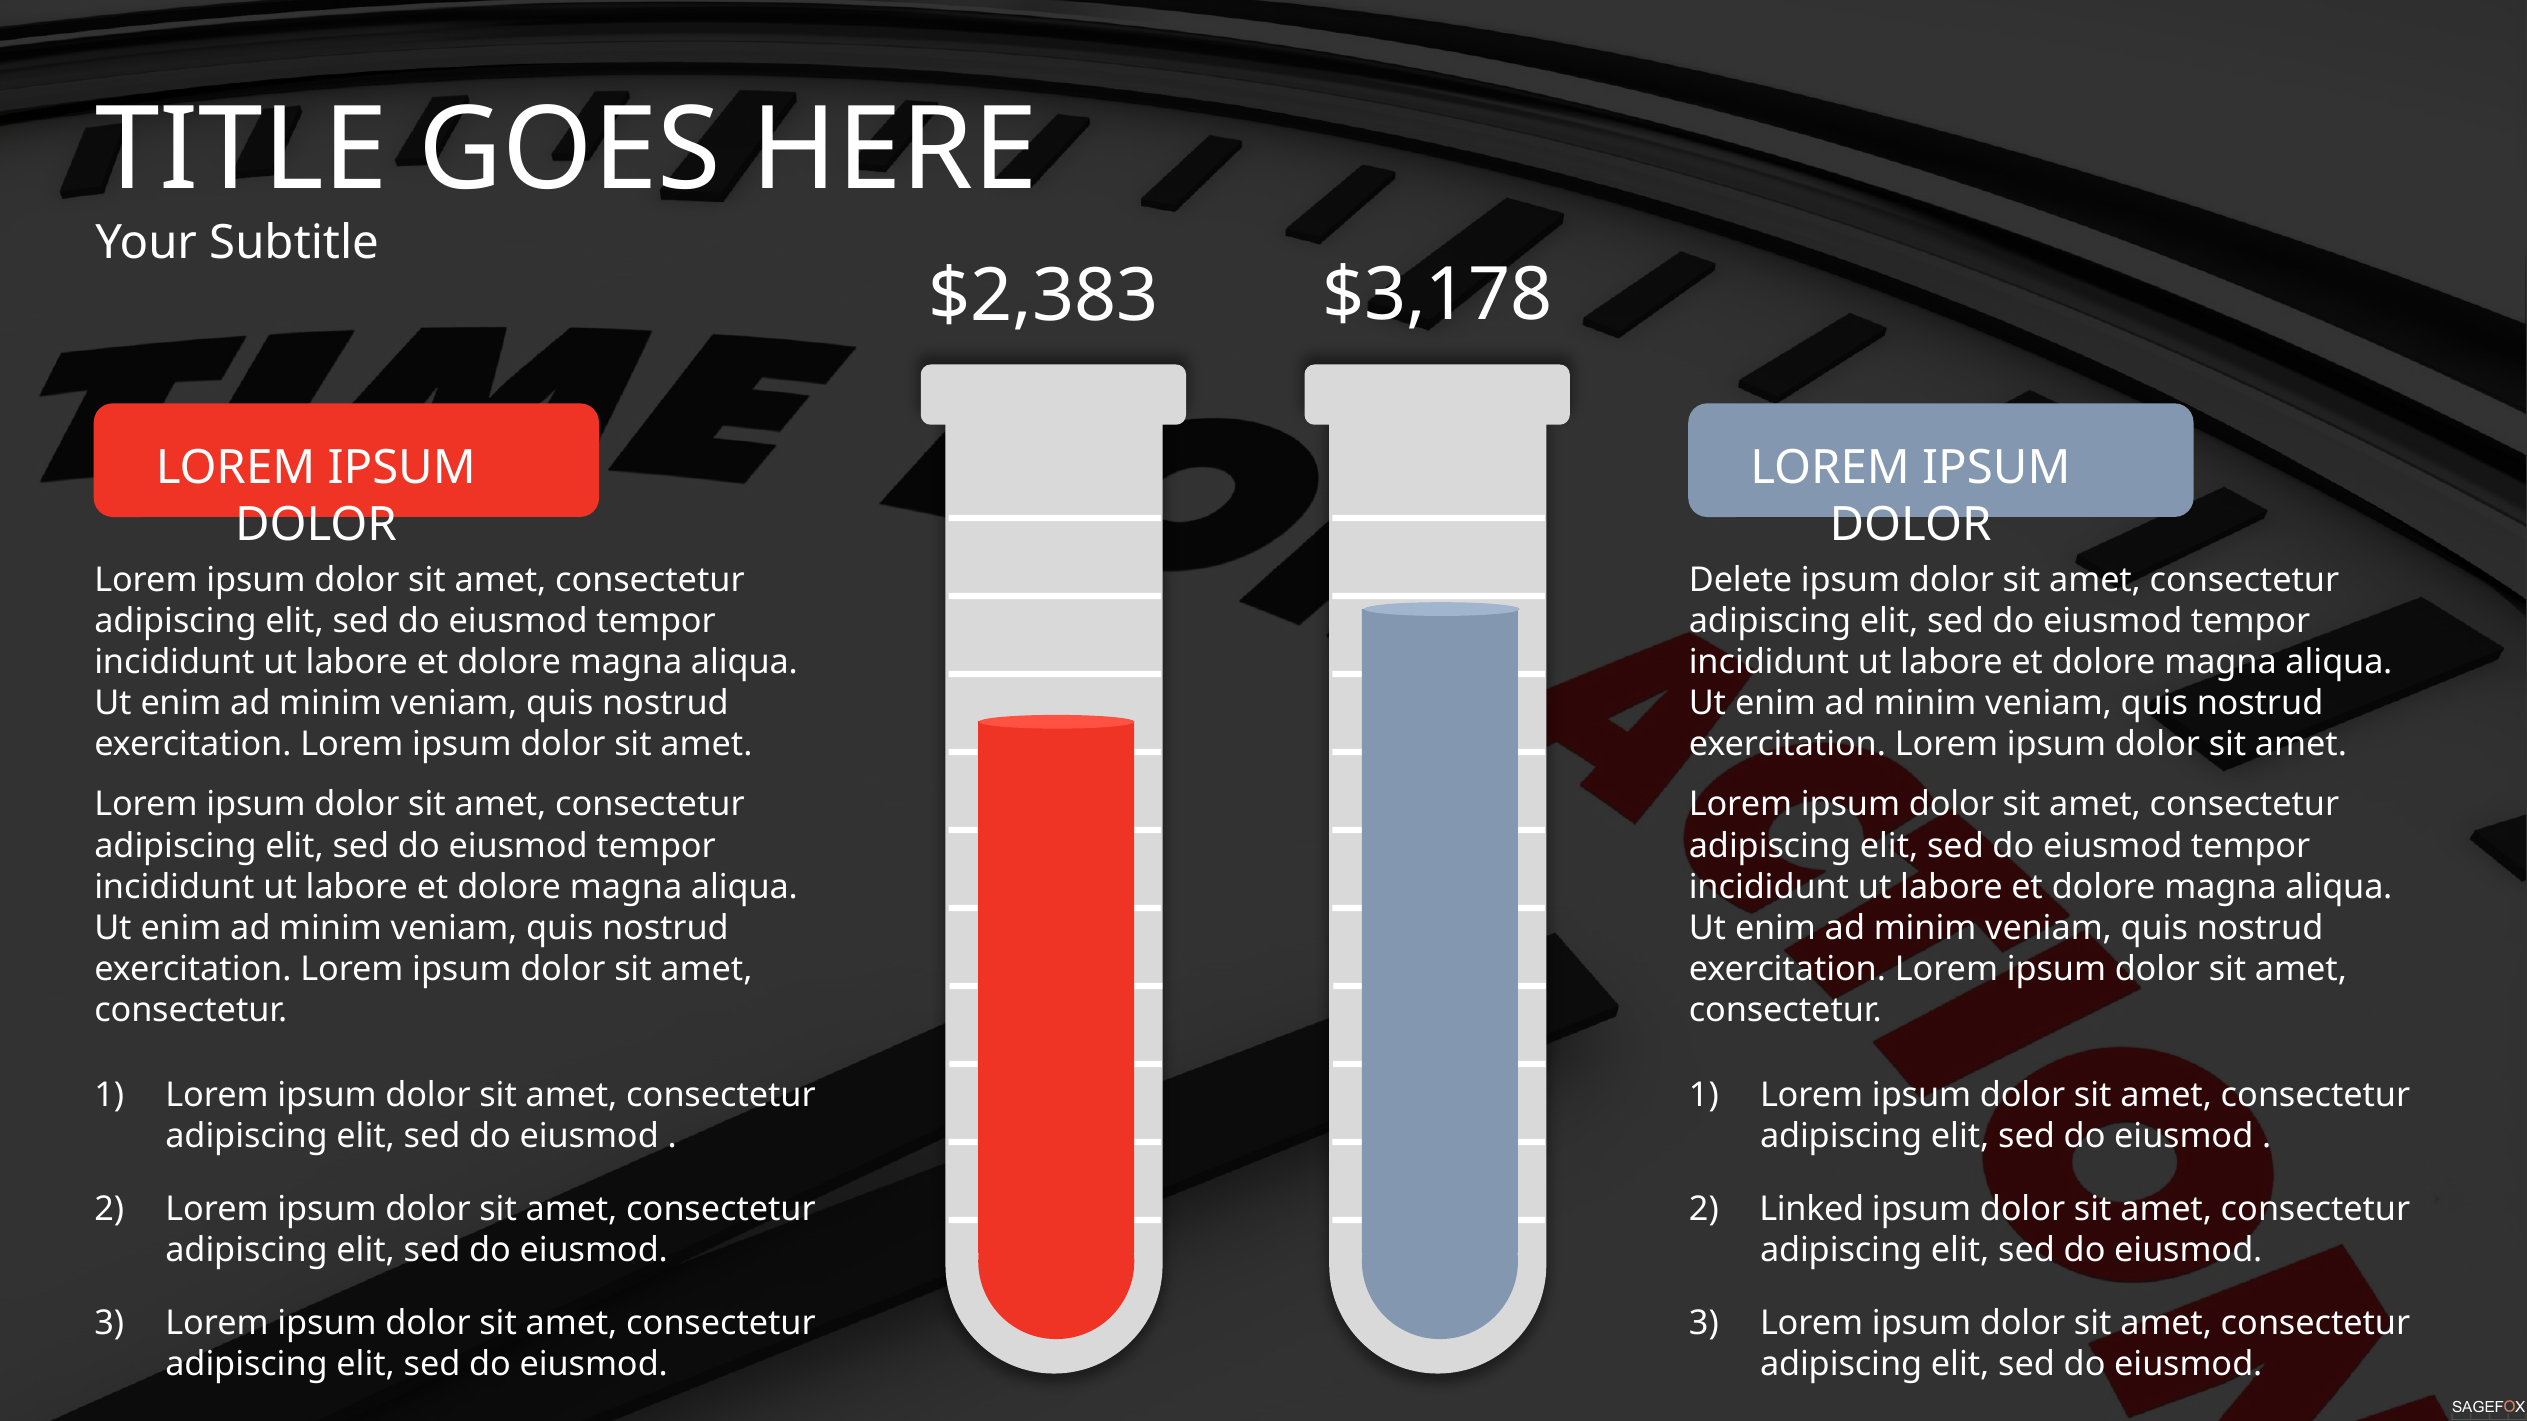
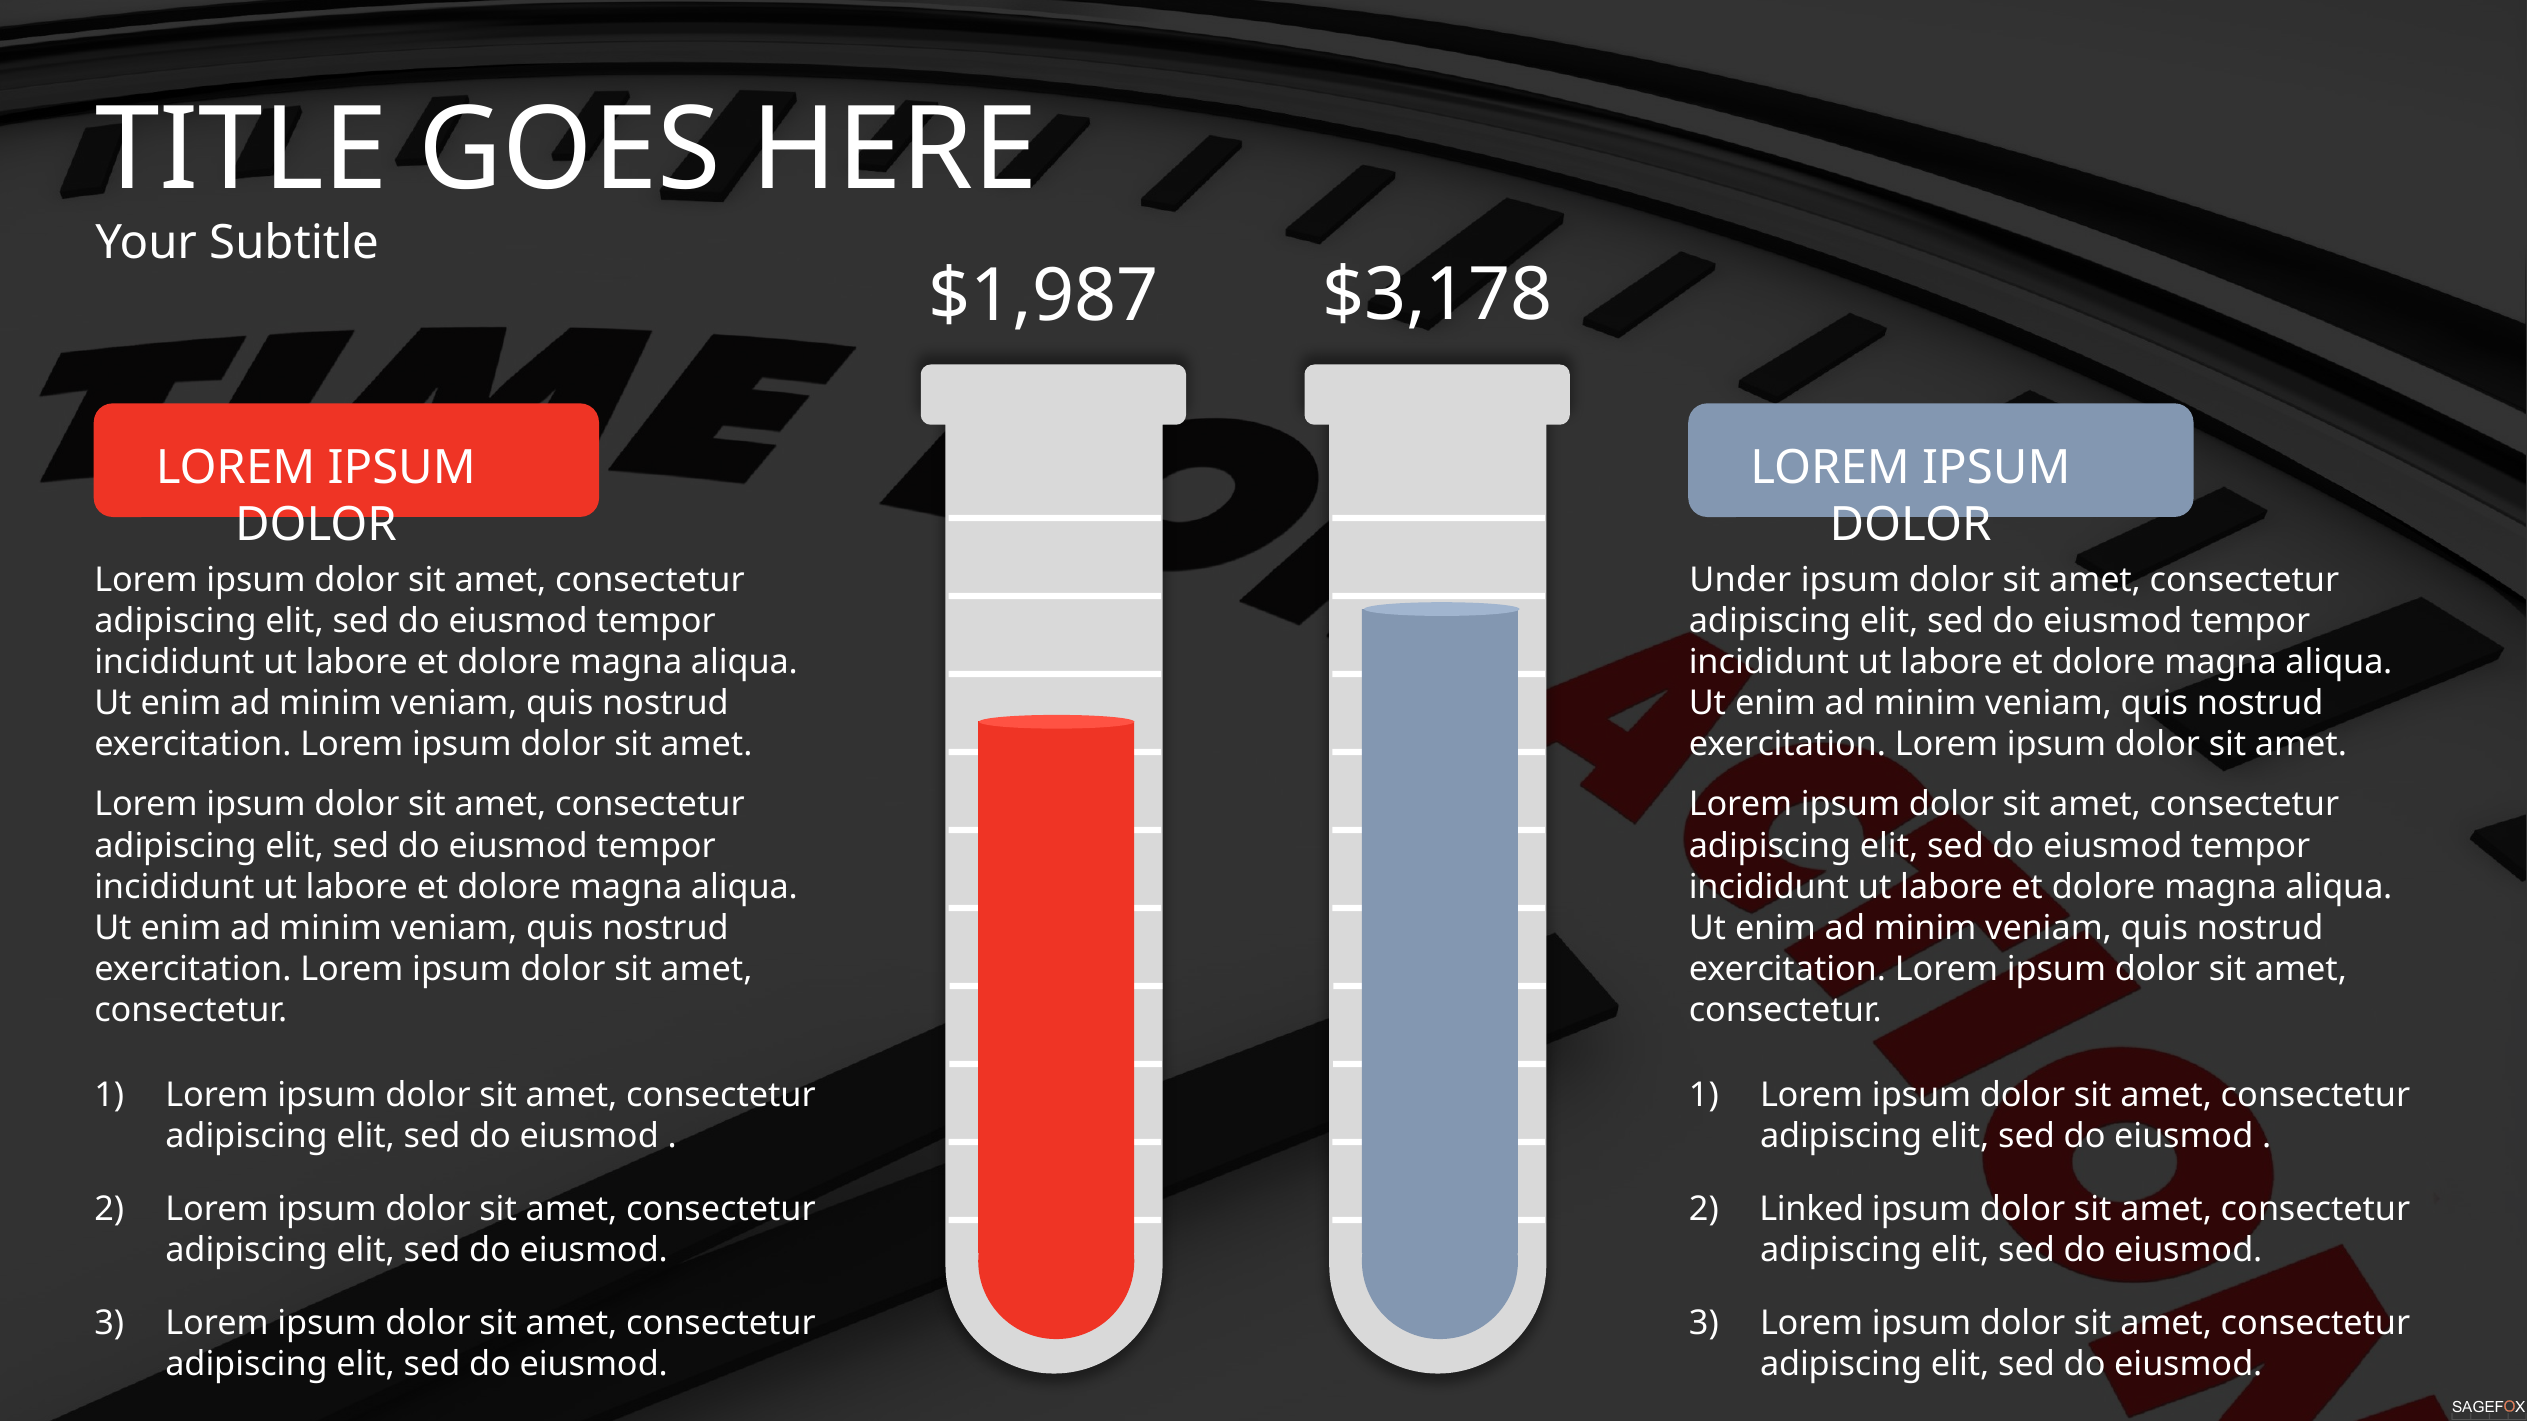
$2,383: $2,383 -> $1,987 (1044, 296)
Delete: Delete -> Under (1740, 580)
